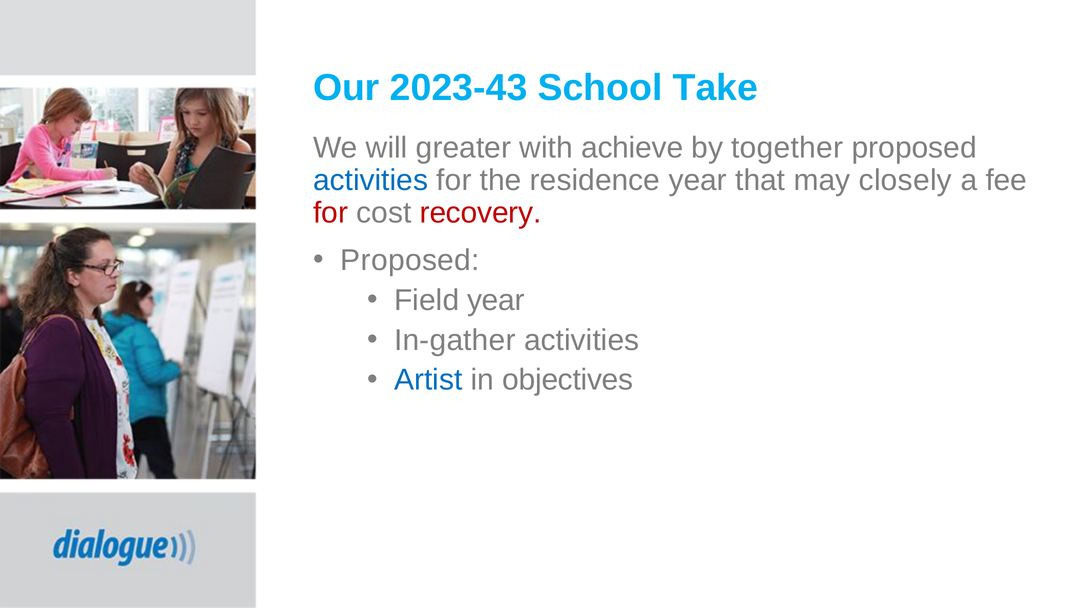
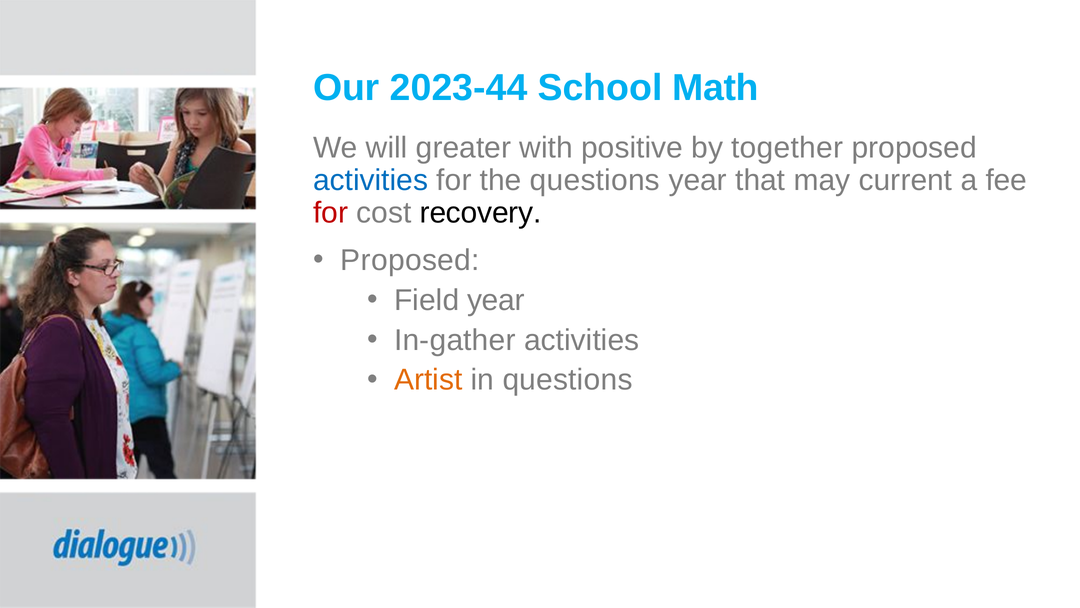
2023-43: 2023-43 -> 2023-44 (459, 88)
Take: Take -> Math (716, 88)
achieve: achieve -> positive (632, 148)
the residence: residence -> questions (595, 180)
closely: closely -> current (906, 180)
recovery colour: red -> black (481, 213)
Artist colour: blue -> orange (428, 380)
in objectives: objectives -> questions (568, 380)
